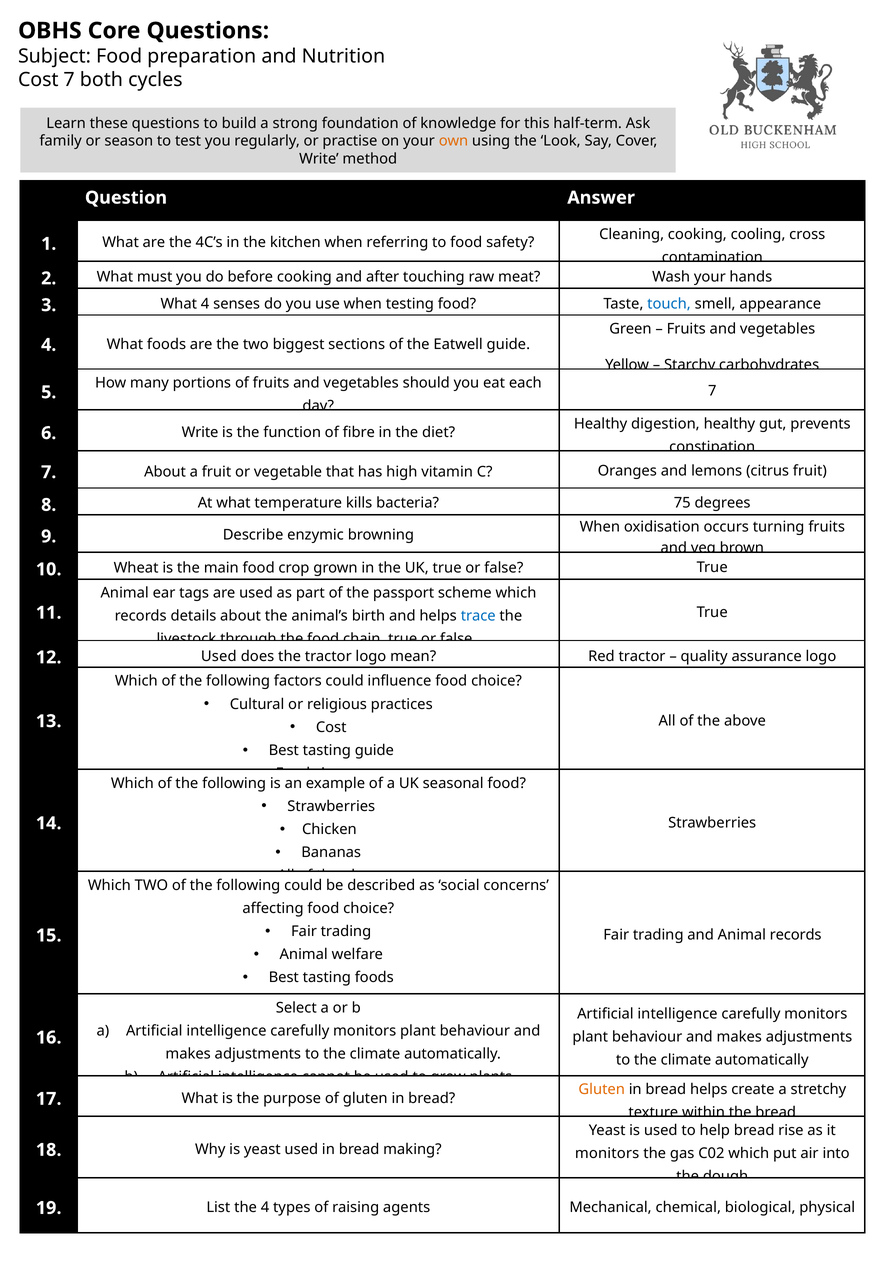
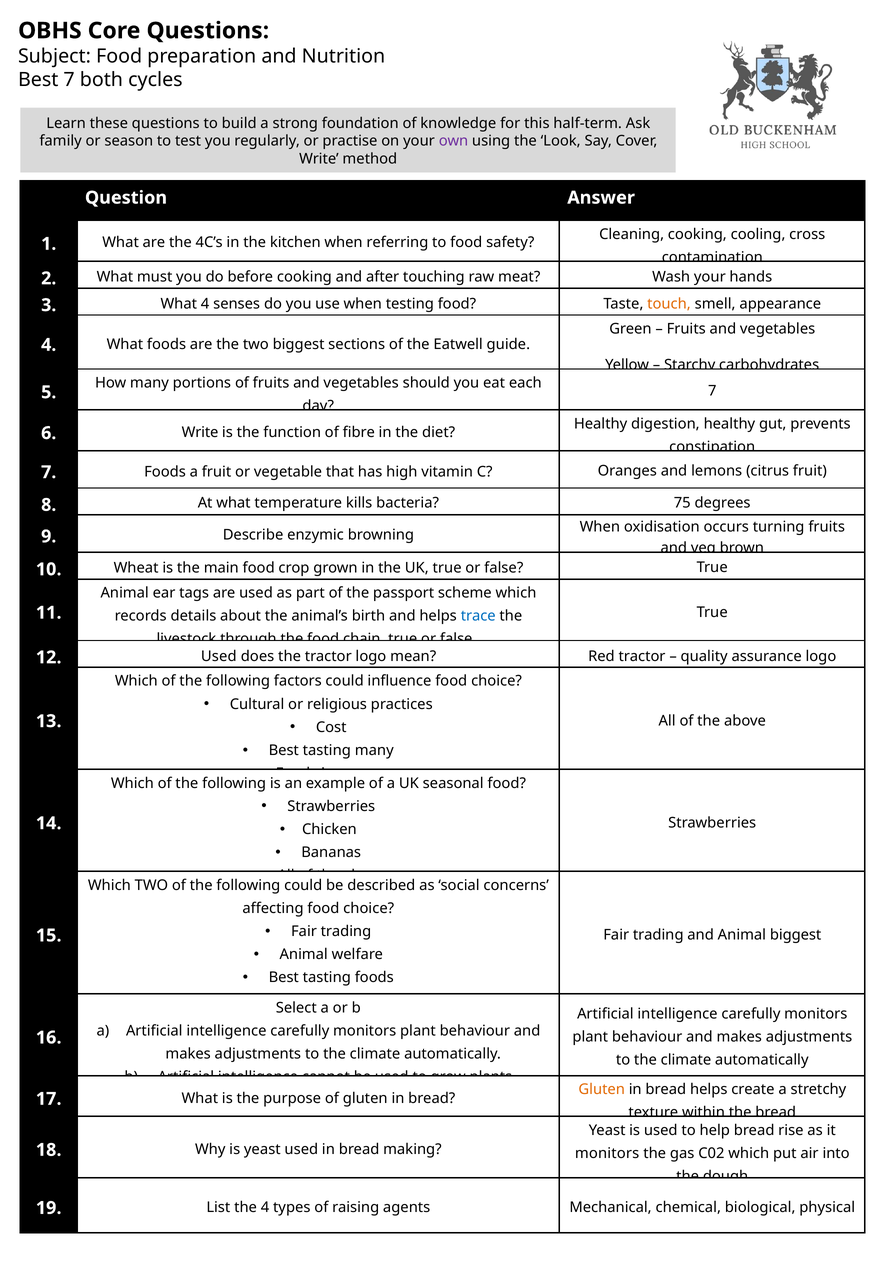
Cost: Cost -> Best (38, 80)
own colour: orange -> purple (453, 141)
touch colour: blue -> orange (669, 304)
7 About: About -> Foods (165, 472)
tasting guide: guide -> many (374, 751)
Animal records: records -> biggest (796, 936)
